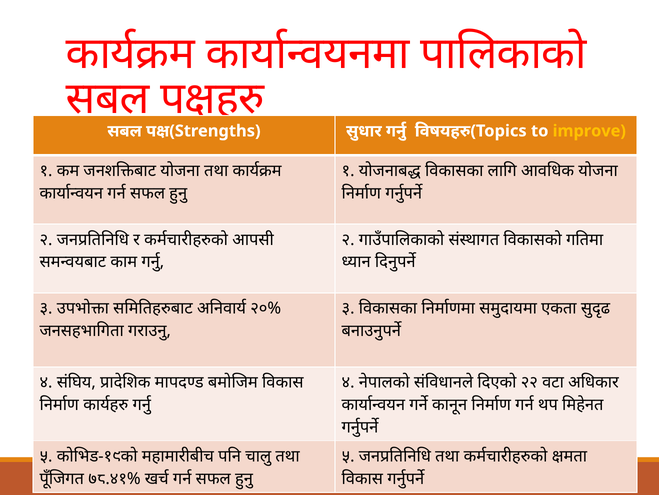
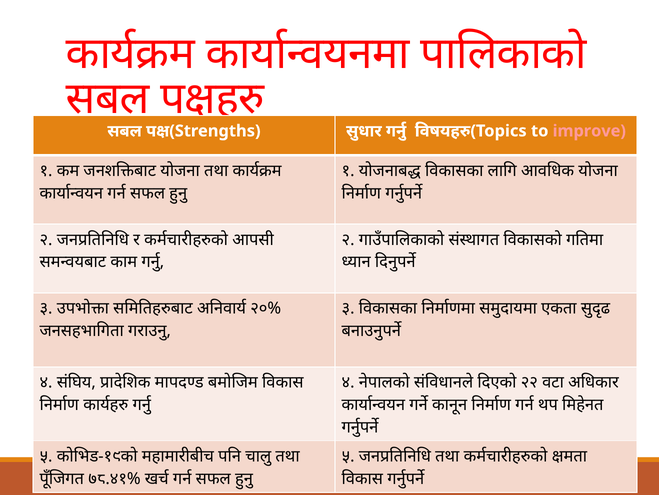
improve colour: yellow -> pink (589, 131)
